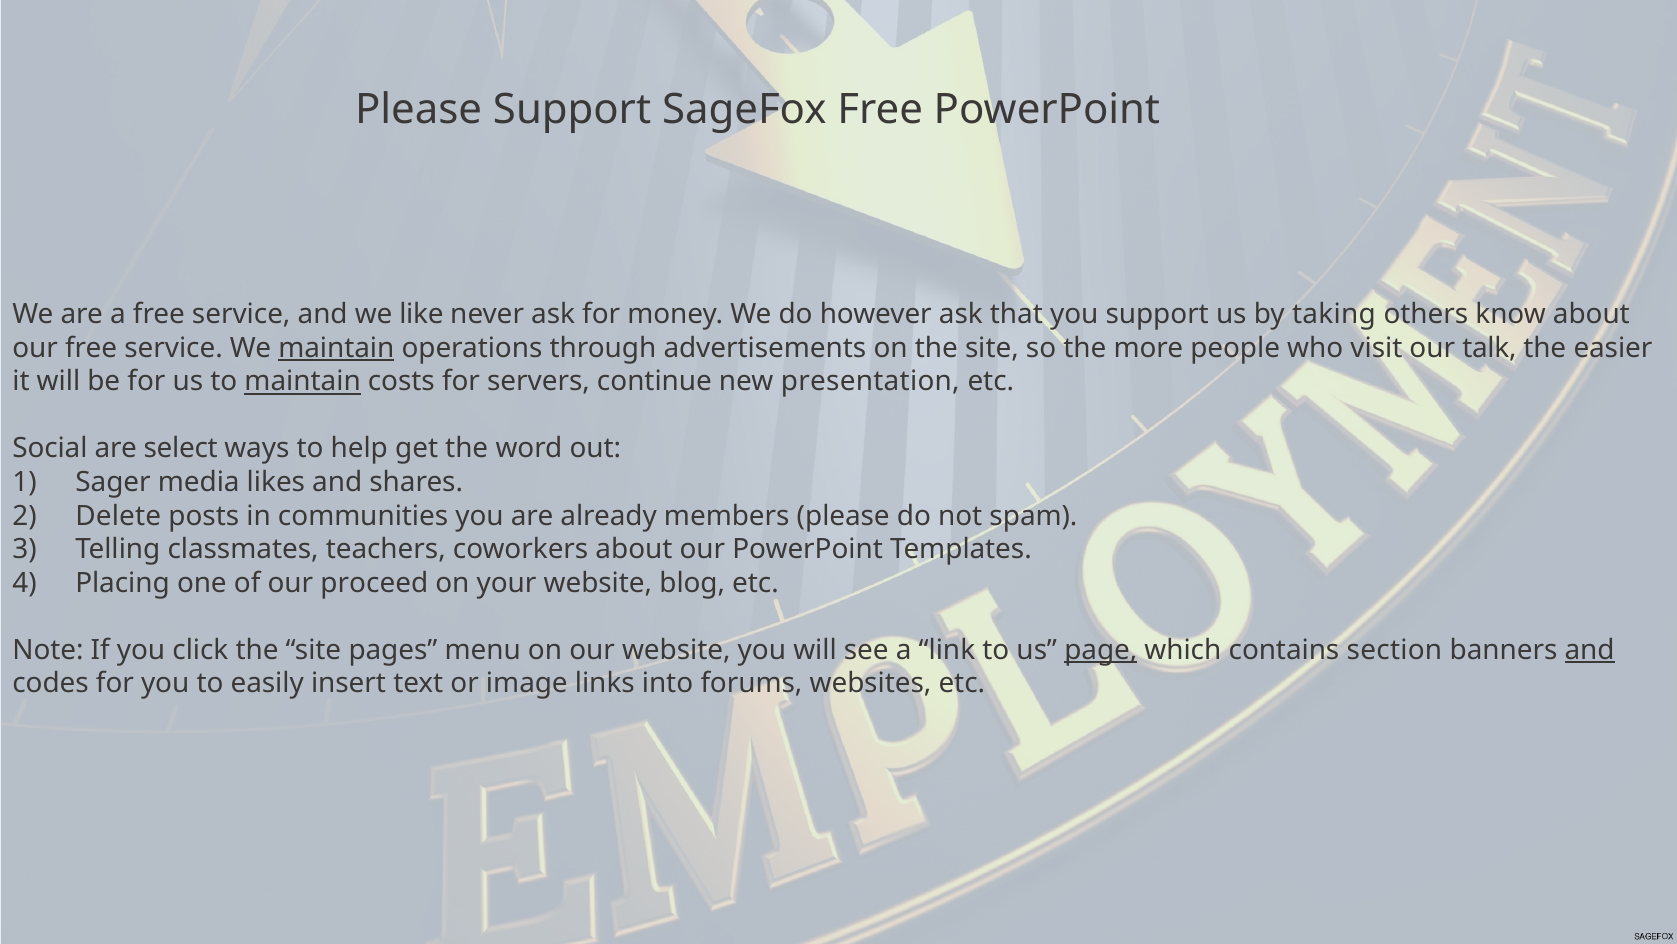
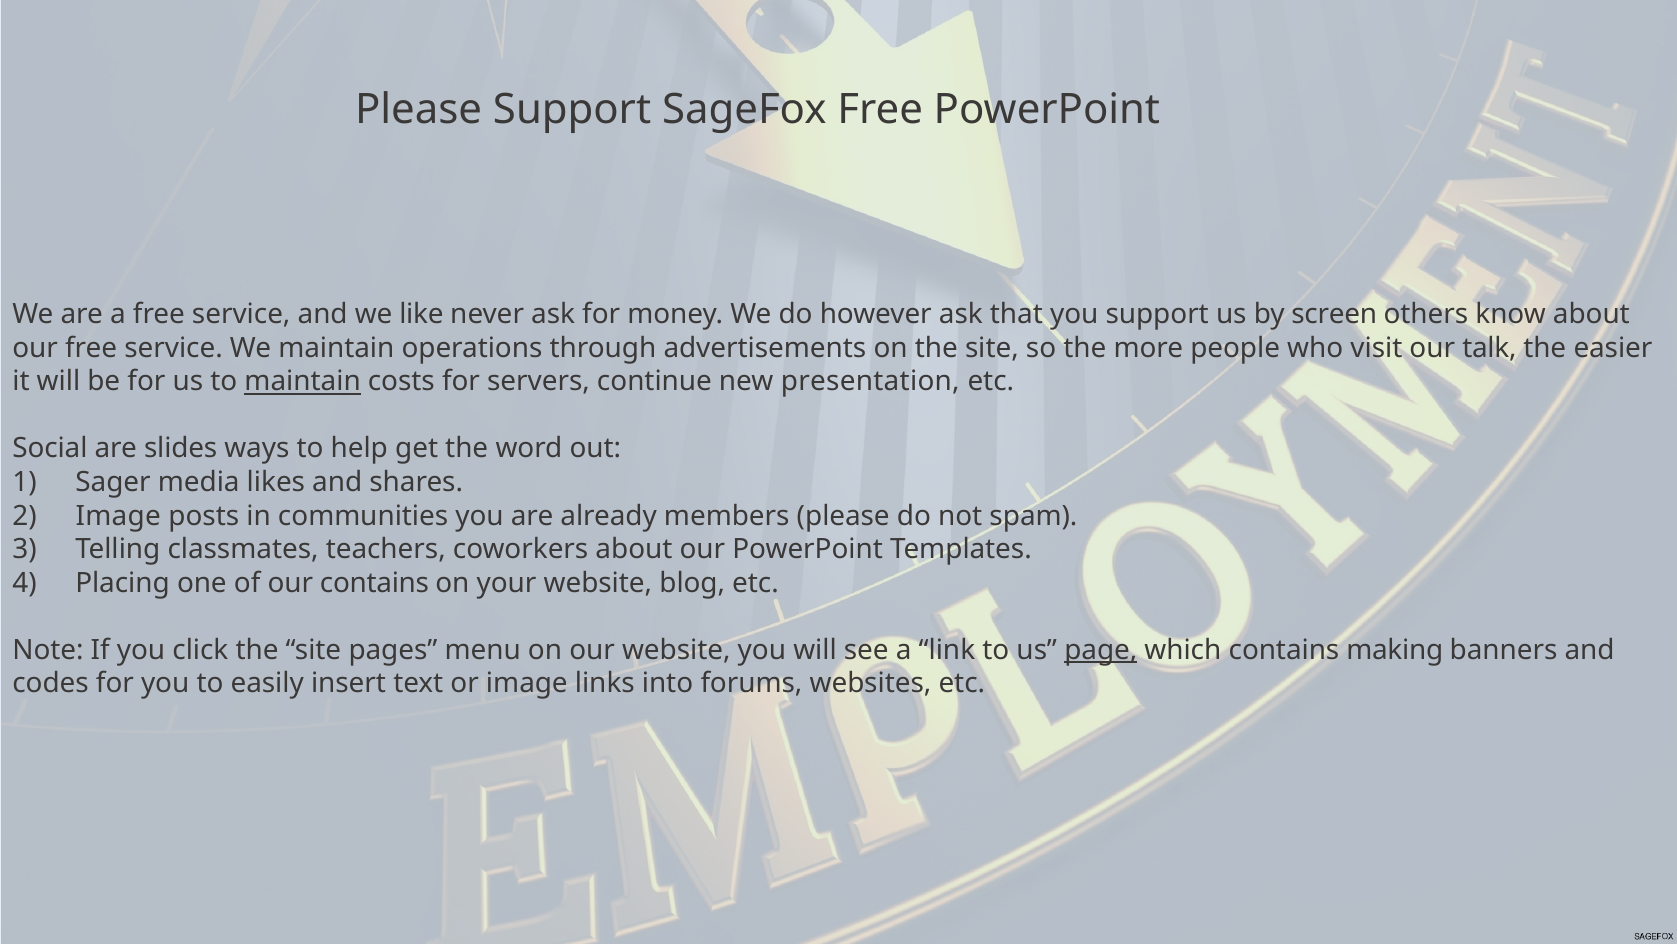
taking: taking -> screen (1334, 314)
maintain underline: present -> none (336, 348)
select: select -> slides (181, 448)
Delete: Delete -> Image (118, 515)
our proceed: proceed -> contains (374, 583)
section: section -> making (1395, 650)
and underline: present -> none (1590, 650)
